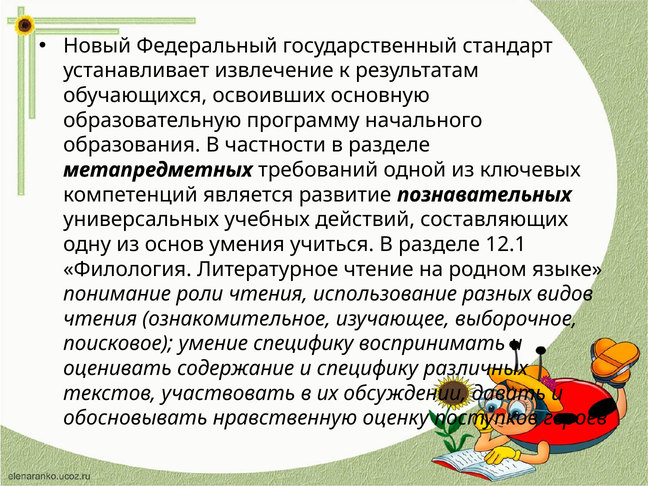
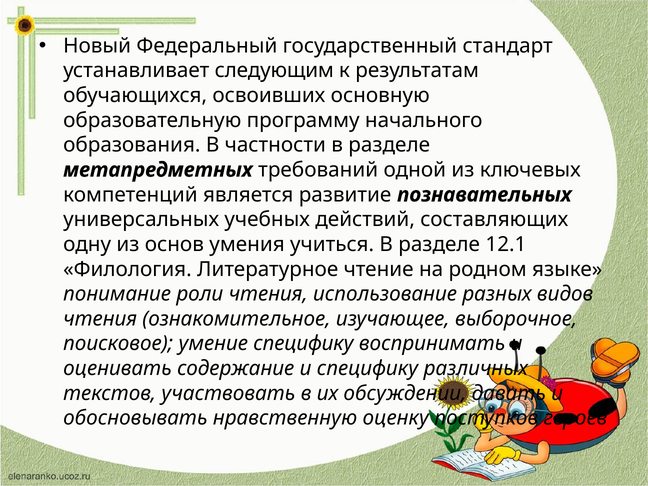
извлечение: извлечение -> следующим (274, 71)
